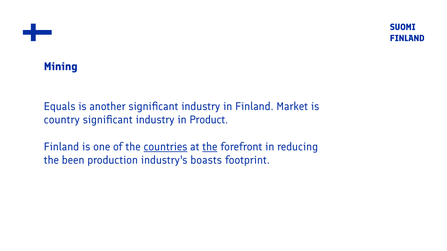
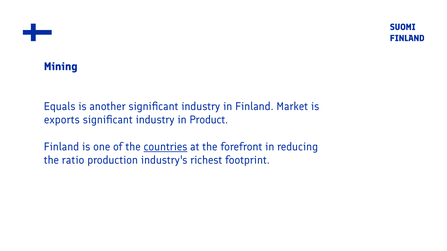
country: country -> exports (62, 120)
the underline: present -> none (210, 147)
been: been -> ratio (73, 160)
boasts: boasts -> richest (206, 160)
